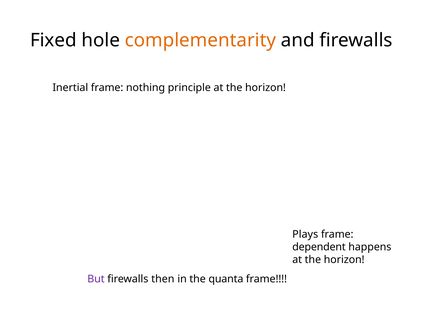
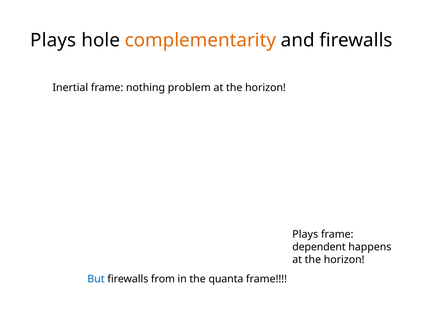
Fixed: Fixed -> Plays (53, 40)
principle: principle -> problem (189, 88)
But colour: purple -> blue (96, 279)
then: then -> from (163, 279)
